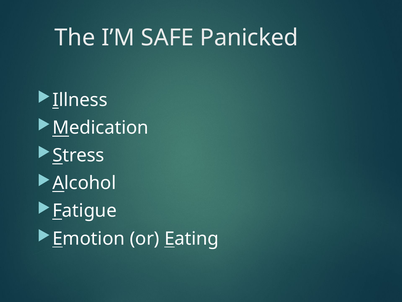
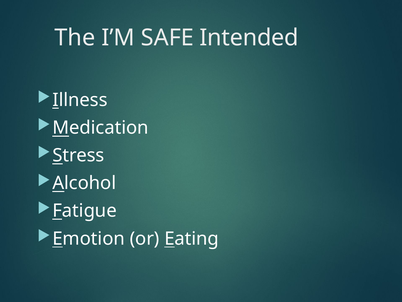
Panicked: Panicked -> Intended (249, 38)
